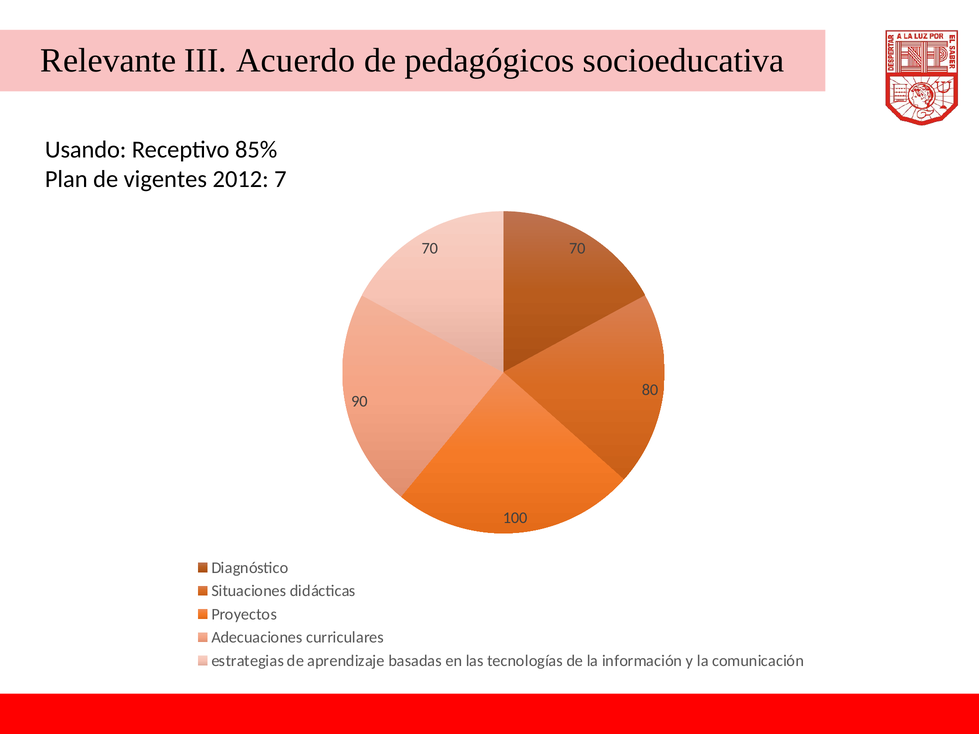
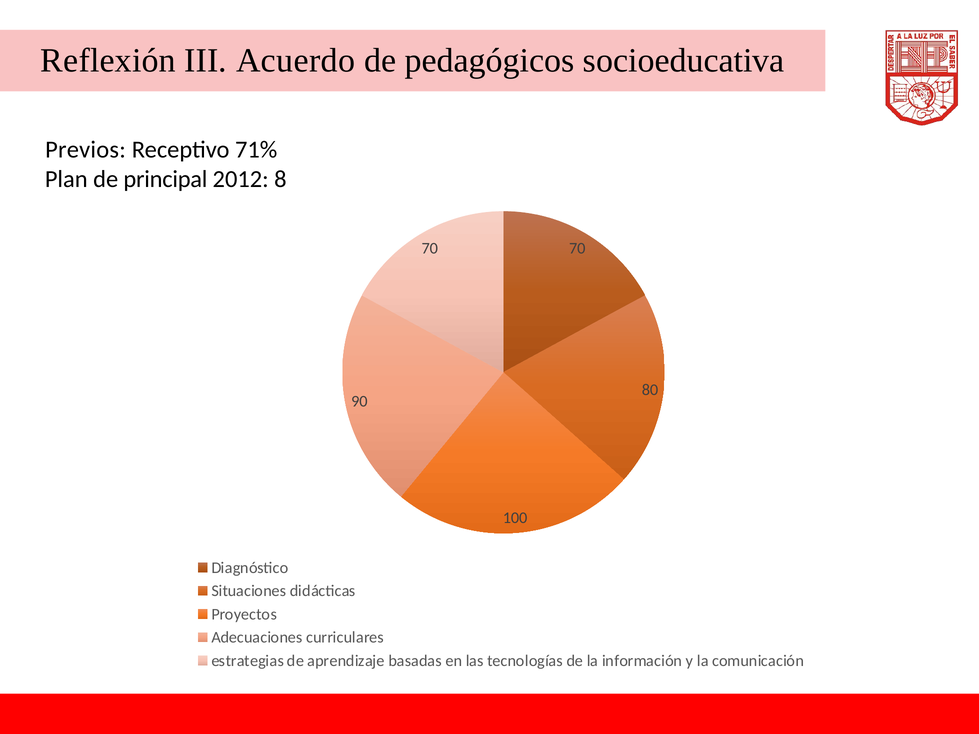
Relevante: Relevante -> Reflexión (108, 60)
Usando: Usando -> Previos (85, 150)
85%: 85% -> 71% (256, 150)
vigentes: vigentes -> principal (165, 179)
7: 7 -> 8 (280, 179)
